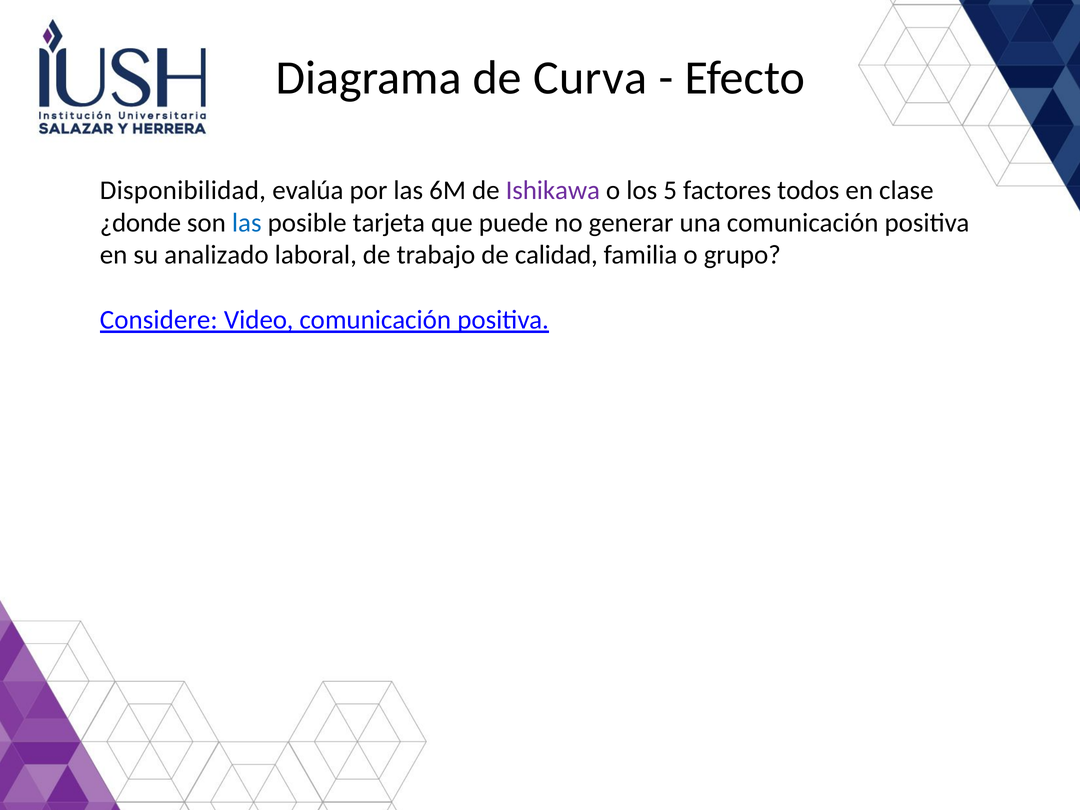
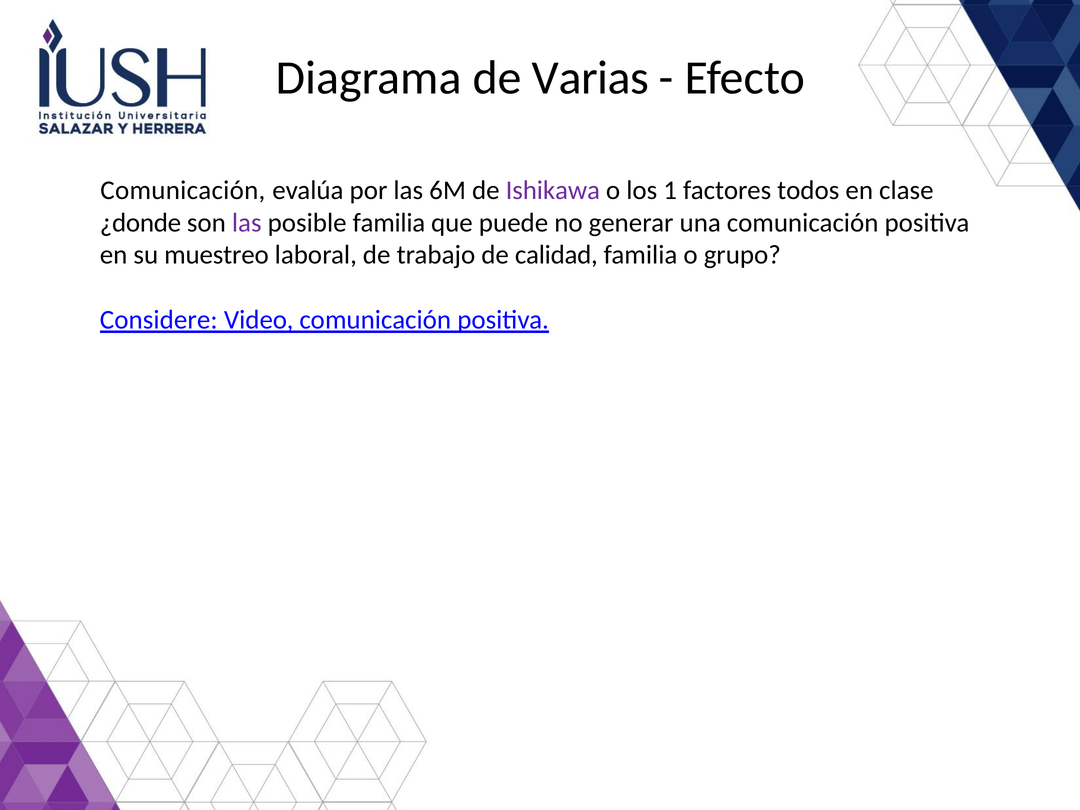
Curva: Curva -> Varias (591, 78)
Disponibilidad: Disponibilidad -> Comunicación (183, 190)
5: 5 -> 1 (670, 190)
las colour: blue -> purple (247, 223)
posible tarjeta: tarjeta -> familia (389, 223)
analizado: analizado -> muestreo (217, 255)
